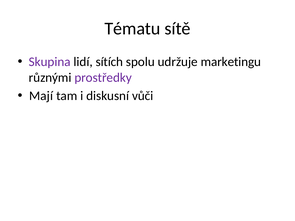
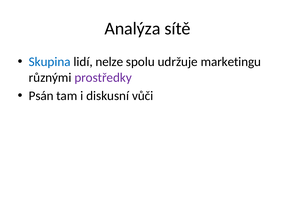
Tématu: Tématu -> Analýza (132, 29)
Skupina colour: purple -> blue (50, 62)
sítích: sítích -> nelze (109, 62)
Mají: Mají -> Psán (41, 96)
